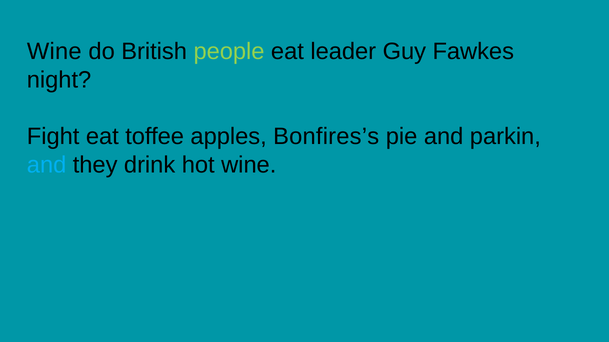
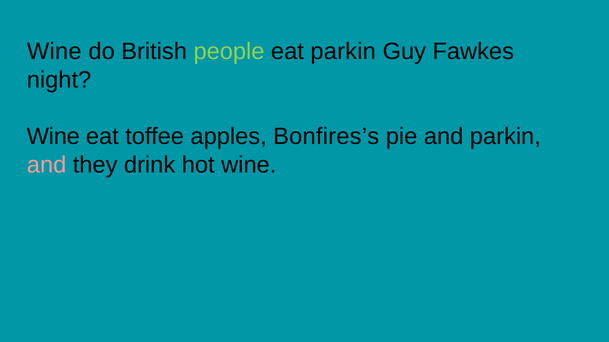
eat leader: leader -> parkin (343, 52)
Fight: Fight -> Wine (53, 137)
and colour: light blue -> pink (47, 165)
